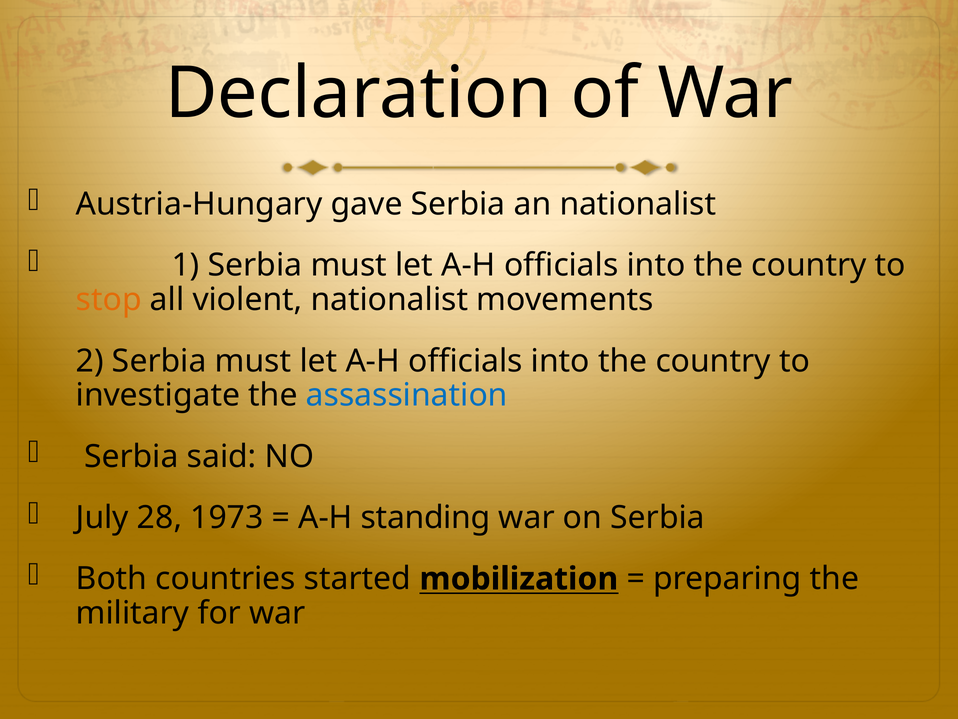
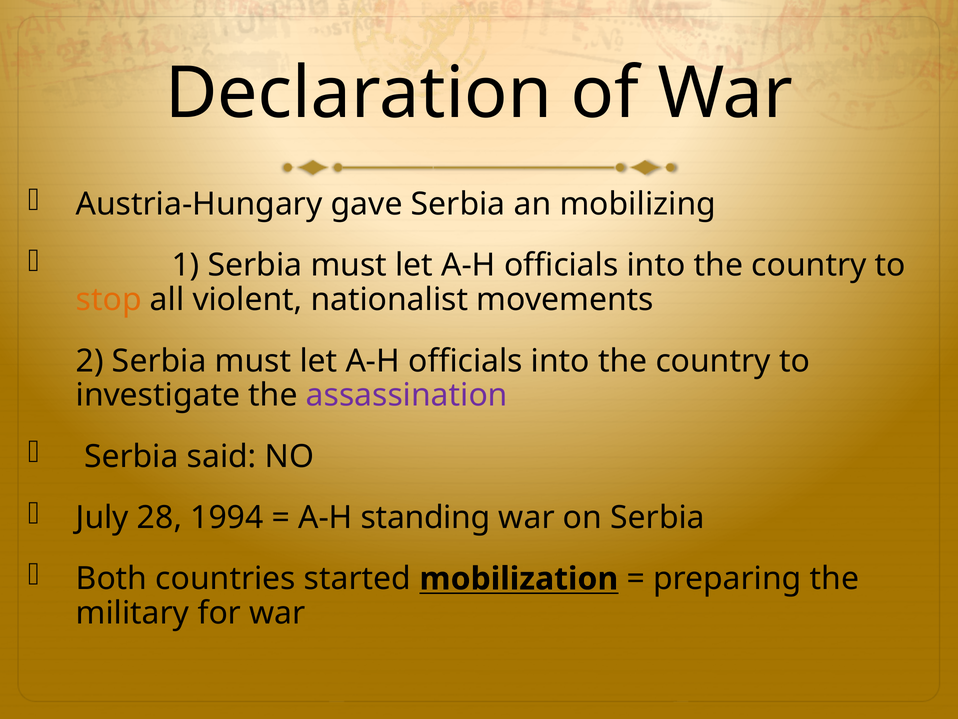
an nationalist: nationalist -> mobilizing (638, 204)
assassination colour: blue -> purple (407, 395)
1973: 1973 -> 1994 (227, 517)
